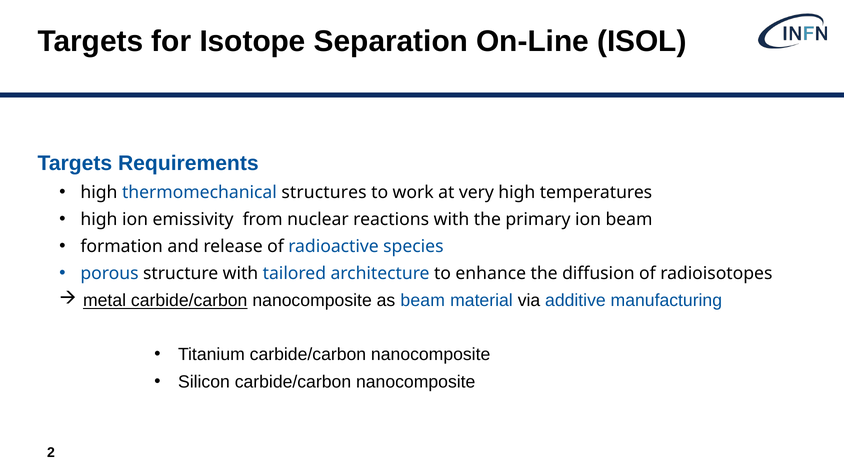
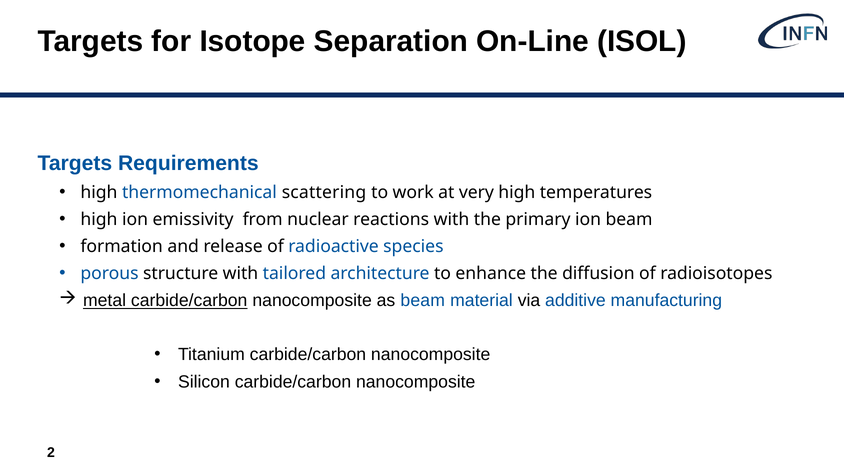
structures: structures -> scattering (324, 192)
